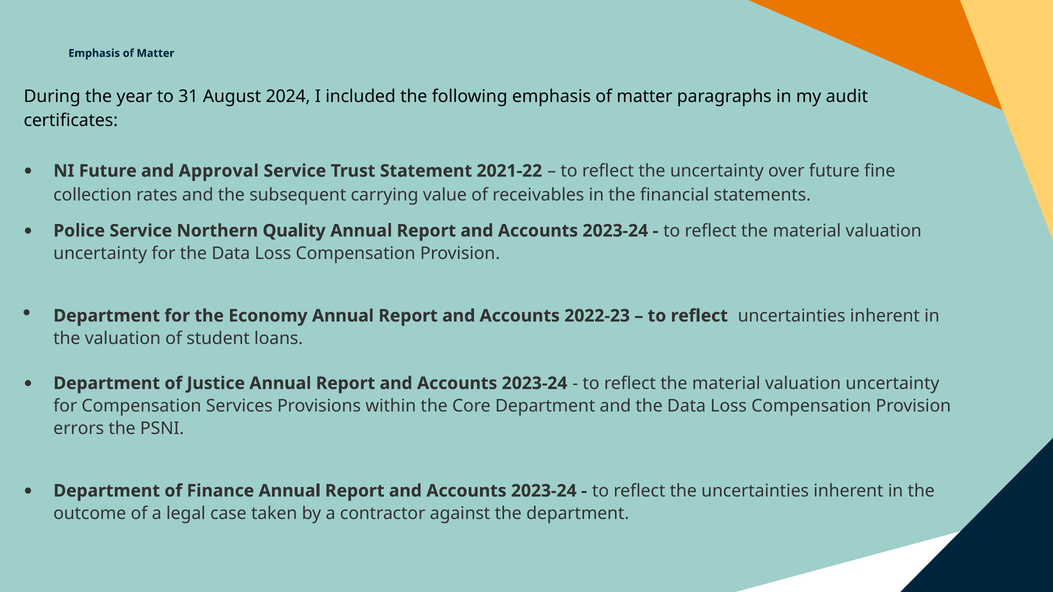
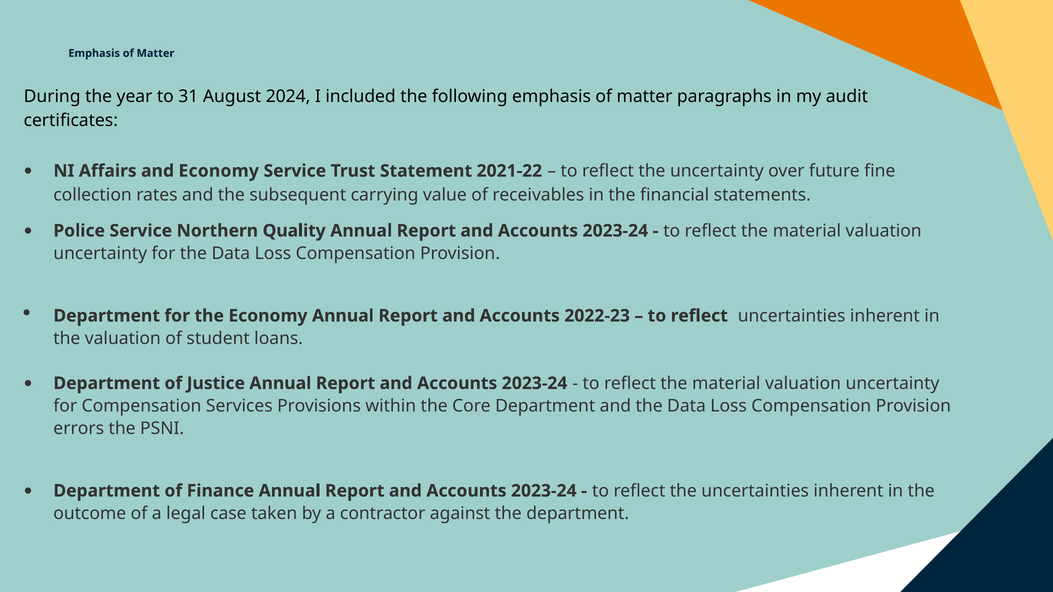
NI Future: Future -> Affairs (108, 171)
and Approval: Approval -> Economy (219, 171)
